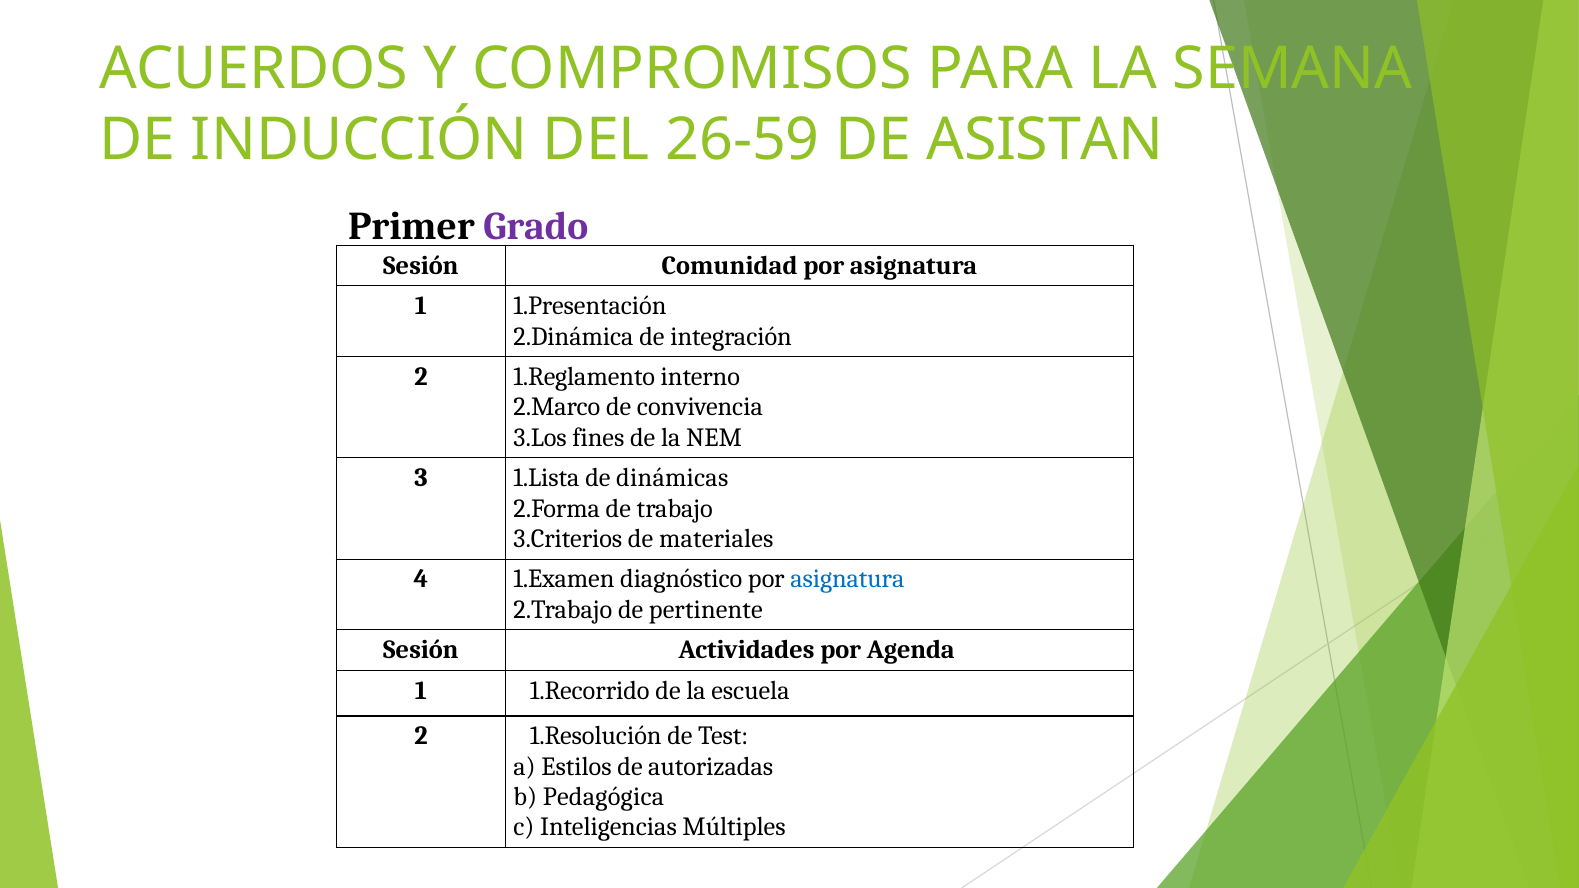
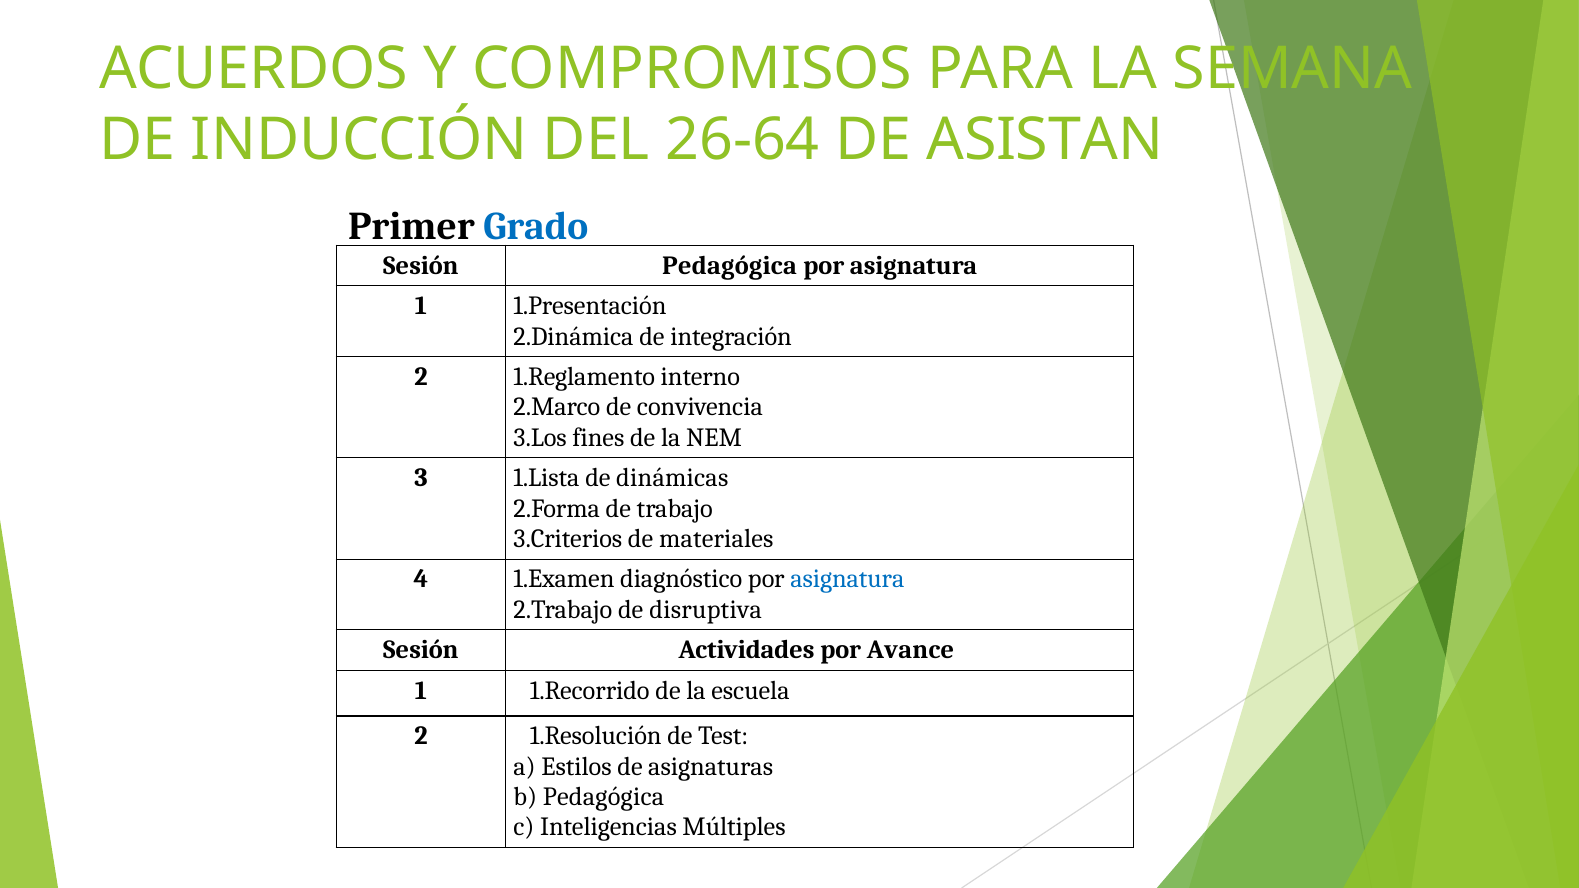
26-59: 26-59 -> 26-64 (743, 140)
Grado colour: purple -> blue (536, 227)
Sesión Comunidad: Comunidad -> Pedagógica (730, 266)
pertinente: pertinente -> disruptiva (706, 610)
Agenda: Agenda -> Avance (911, 650)
autorizadas: autorizadas -> asignaturas (711, 767)
